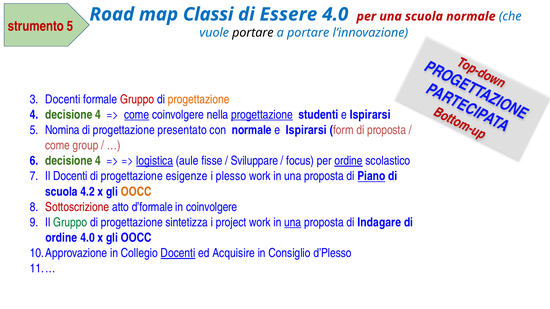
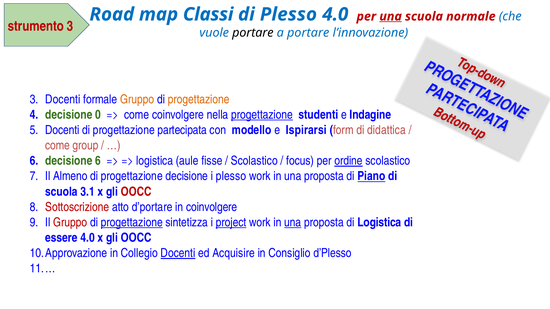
di Essere: Essere -> Plesso (288, 14)
una underline: none -> present (391, 16)
strumento 5: 5 -> 3 (70, 26)
Gruppo colour: red -> orange (137, 99)
4: 4 -> 0 (98, 115)
come underline: present -> none (137, 115)
studenti e Ispirarsi: Ispirarsi -> Indagine (370, 115)
Nomina: Nomina -> Docenti (62, 130)
presentato: presentato -> partecipata (182, 130)
con normale: normale -> modello (252, 130)
di proposta: proposta -> didattica (386, 130)
4: 4 -> 6 (98, 161)
logistica underline: present -> none (155, 161)
Sviluppare: Sviluppare -> Scolastico (254, 161)
Il Docenti: Docenti -> Almeno (70, 176)
progettazione esigenze: esigenze -> decisione (187, 176)
4.2: 4.2 -> 3.1 (88, 192)
OOCC colour: orange -> red (136, 192)
d’formale: d’formale -> d’portare (152, 207)
Gruppo colour: green -> red (70, 223)
progettazione underline: none -> present (132, 223)
project underline: none -> present (231, 223)
di Indagare: Indagare -> Logistica (379, 223)
ordine: ordine -> essere (61, 238)
